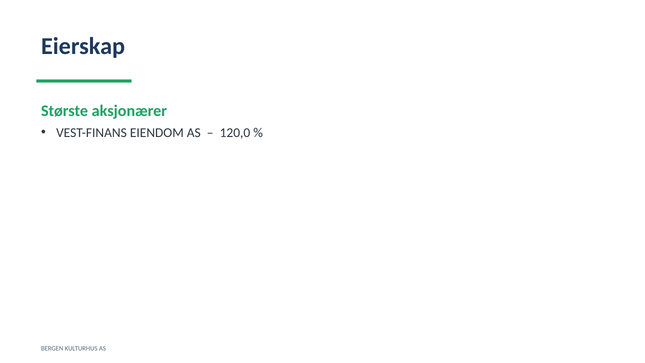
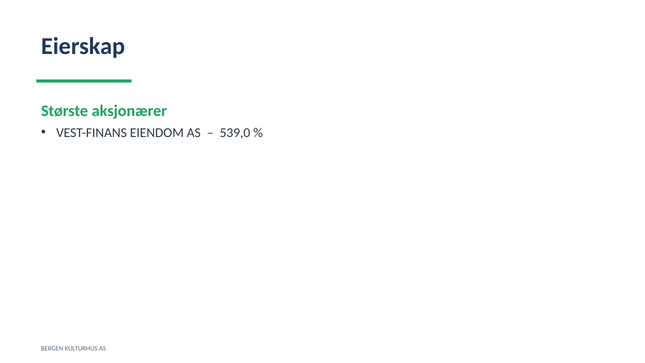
120,0: 120,0 -> 539,0 (235, 133)
